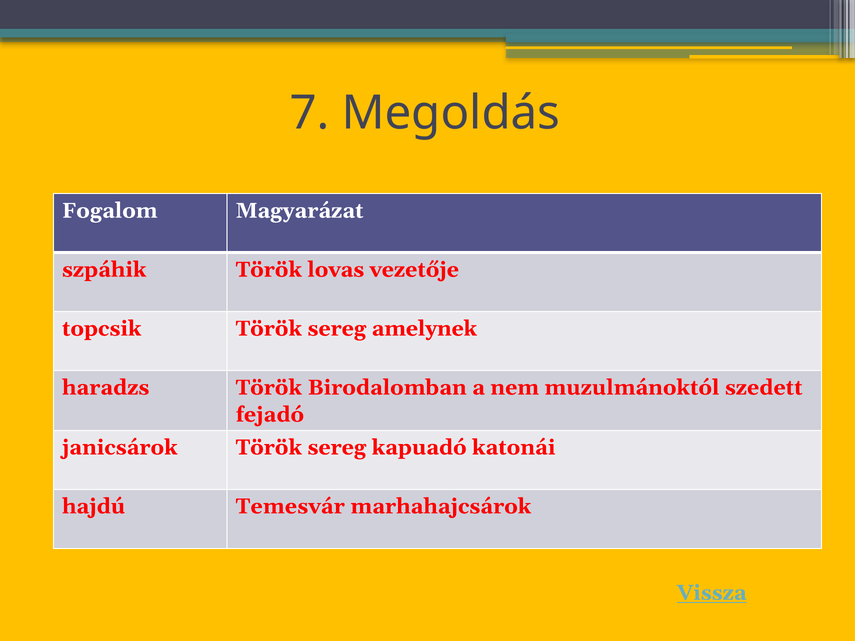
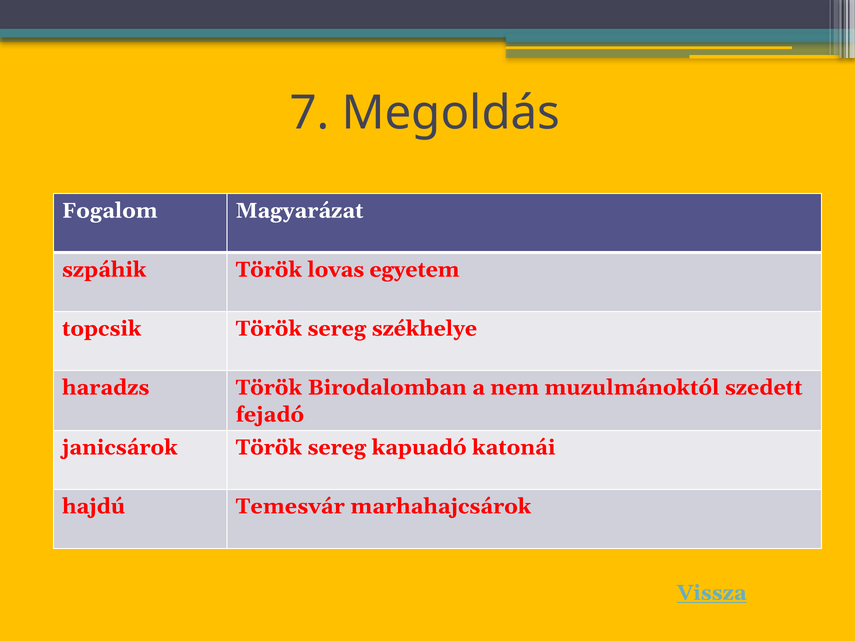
vezetője: vezetője -> egyetem (414, 270)
amelynek: amelynek -> székhelye (424, 329)
